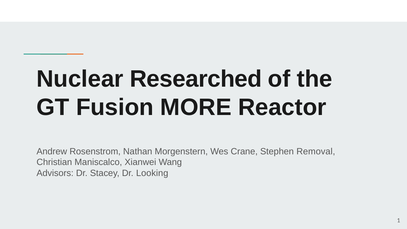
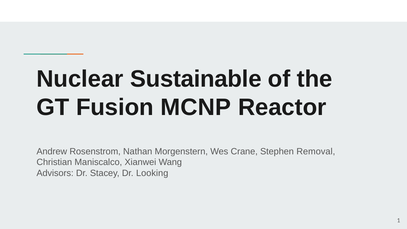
Researched: Researched -> Sustainable (196, 79)
MORE: MORE -> MCNP (196, 107)
